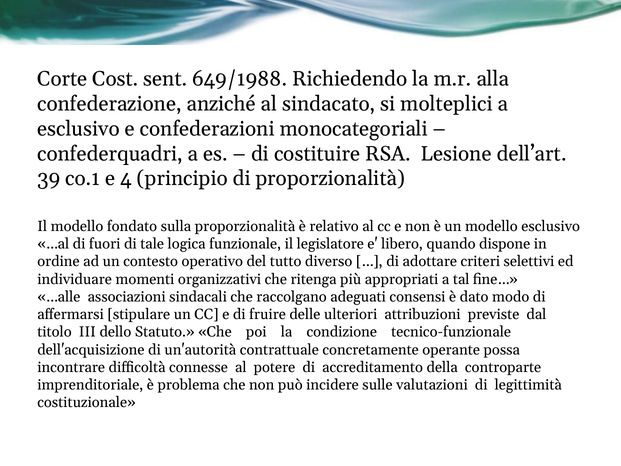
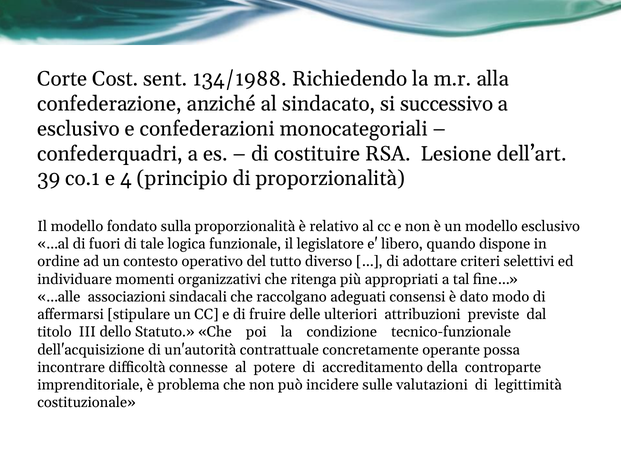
649/1988: 649/1988 -> 134/1988 (240, 79)
molteplici: molteplici -> successivo (447, 104)
